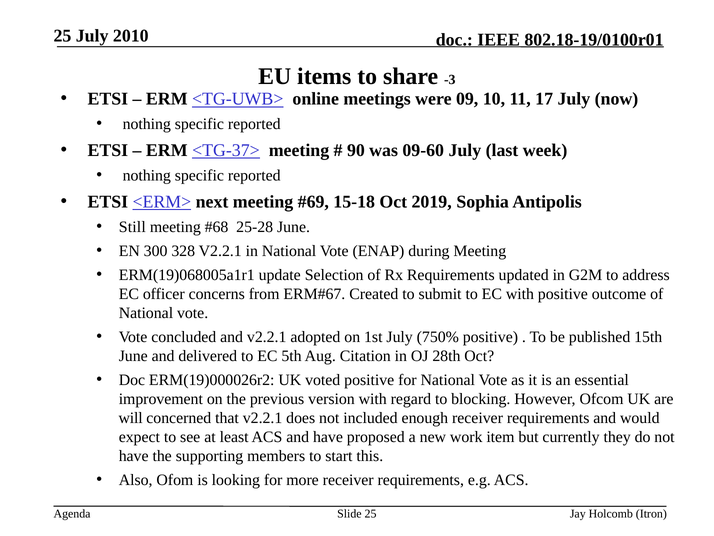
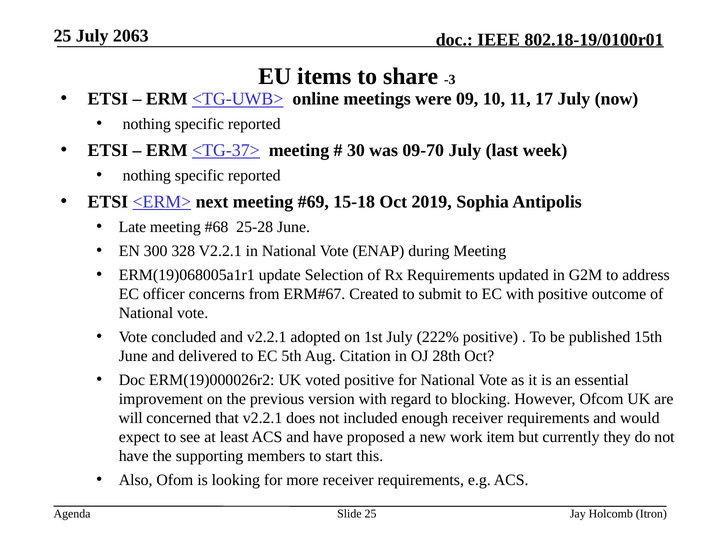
2010: 2010 -> 2063 (131, 36)
90: 90 -> 30 (356, 150)
09-60: 09-60 -> 09-70 (423, 150)
Still: Still -> Late (132, 227)
750%: 750% -> 222% (438, 337)
